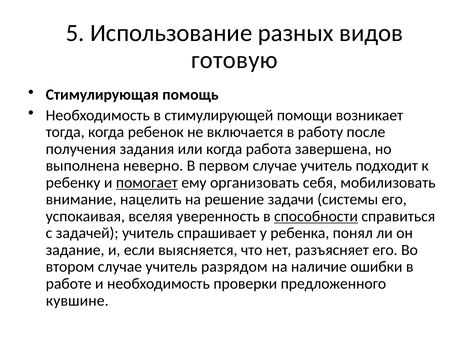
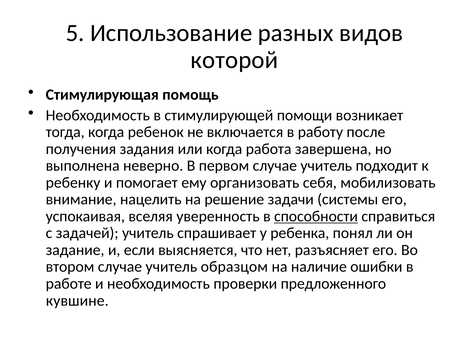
готовую: готовую -> которой (234, 60)
помогает underline: present -> none (147, 183)
разрядом: разрядом -> образцом (234, 267)
